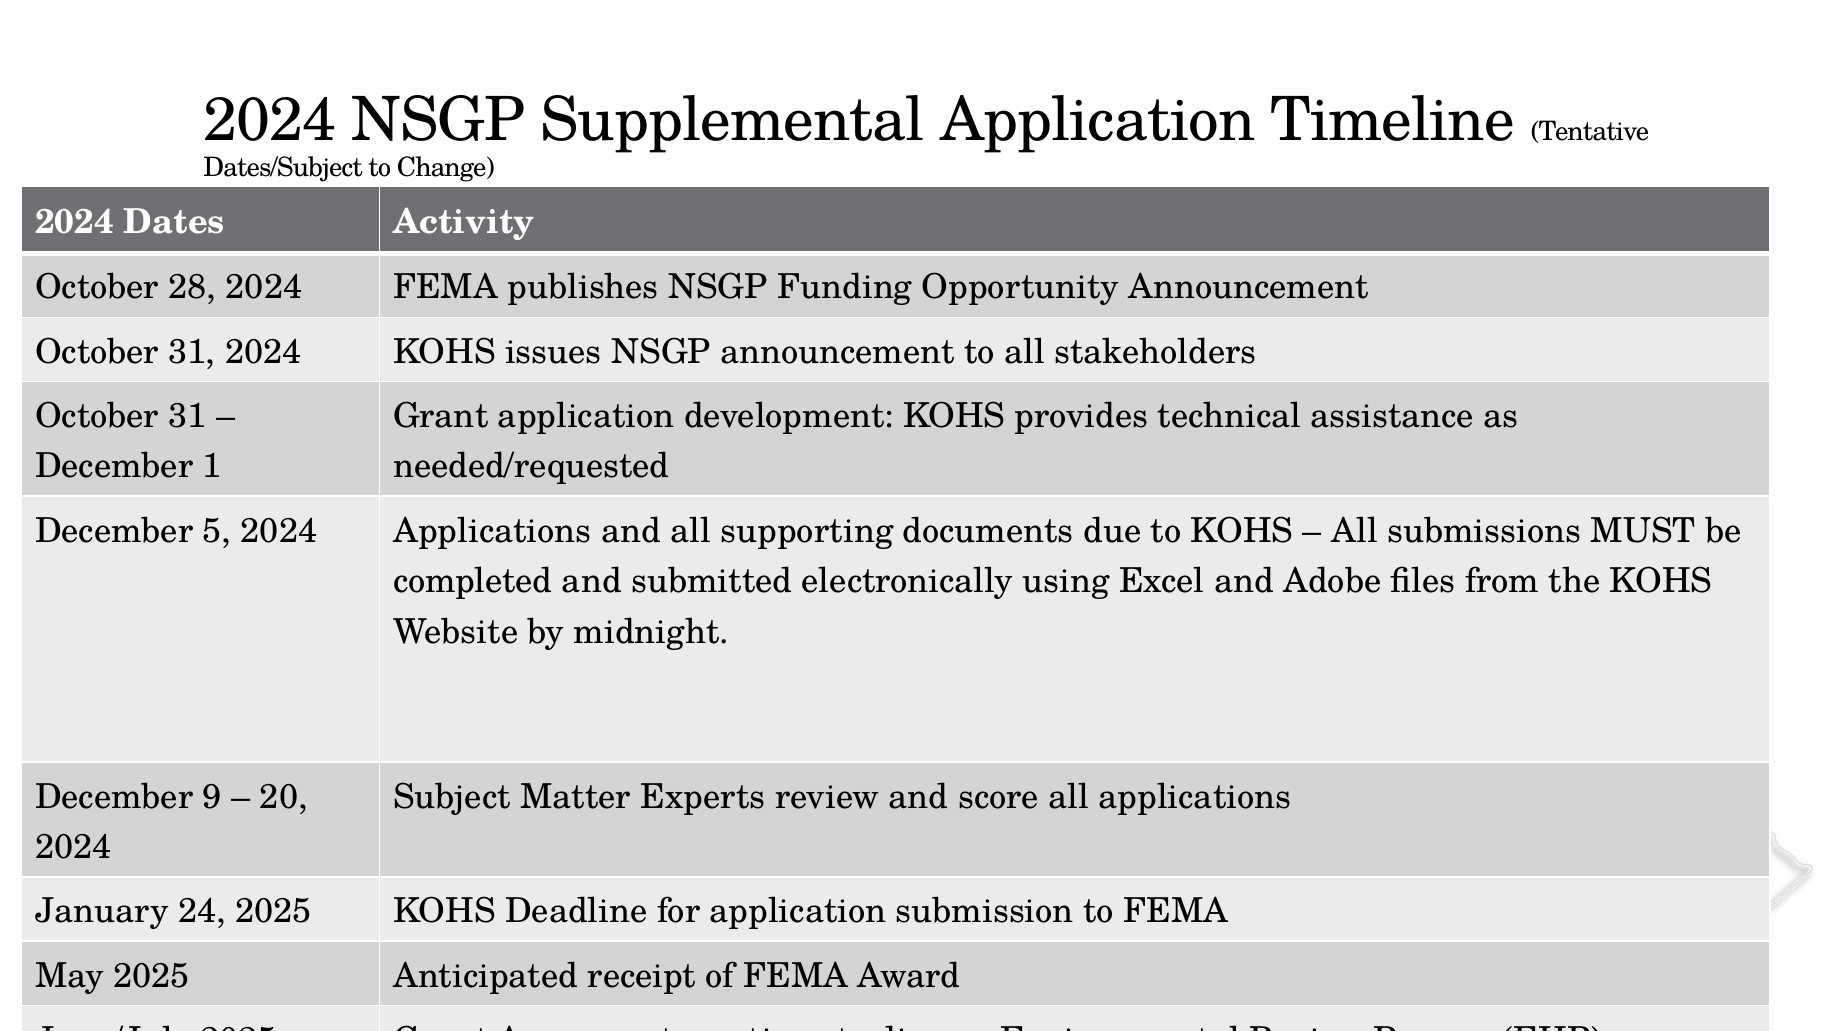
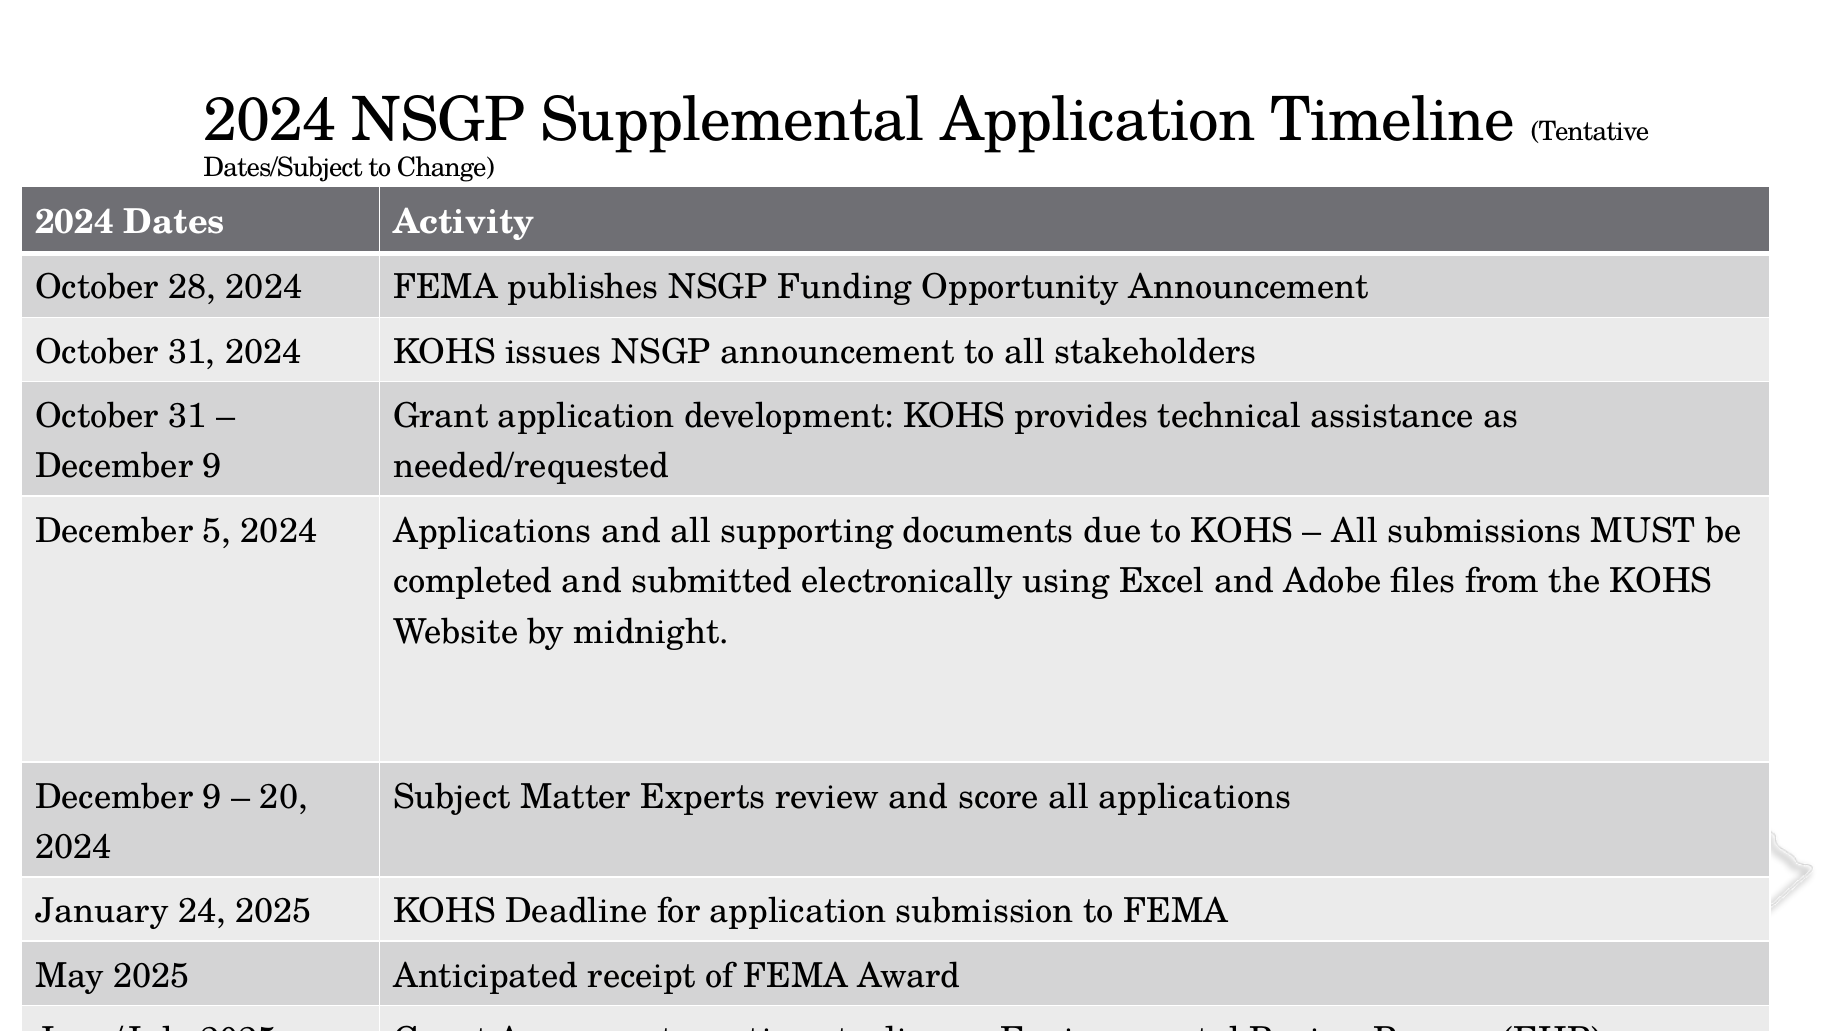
1: 1 -> 9 (212, 466)
